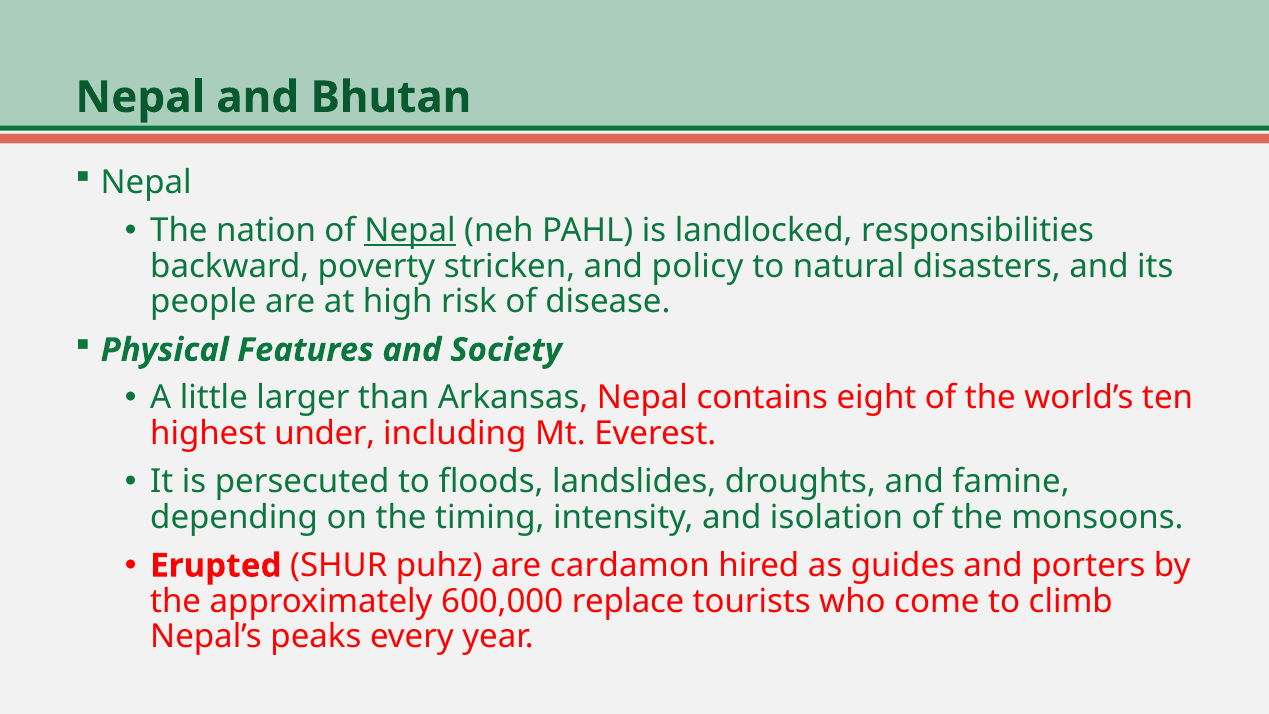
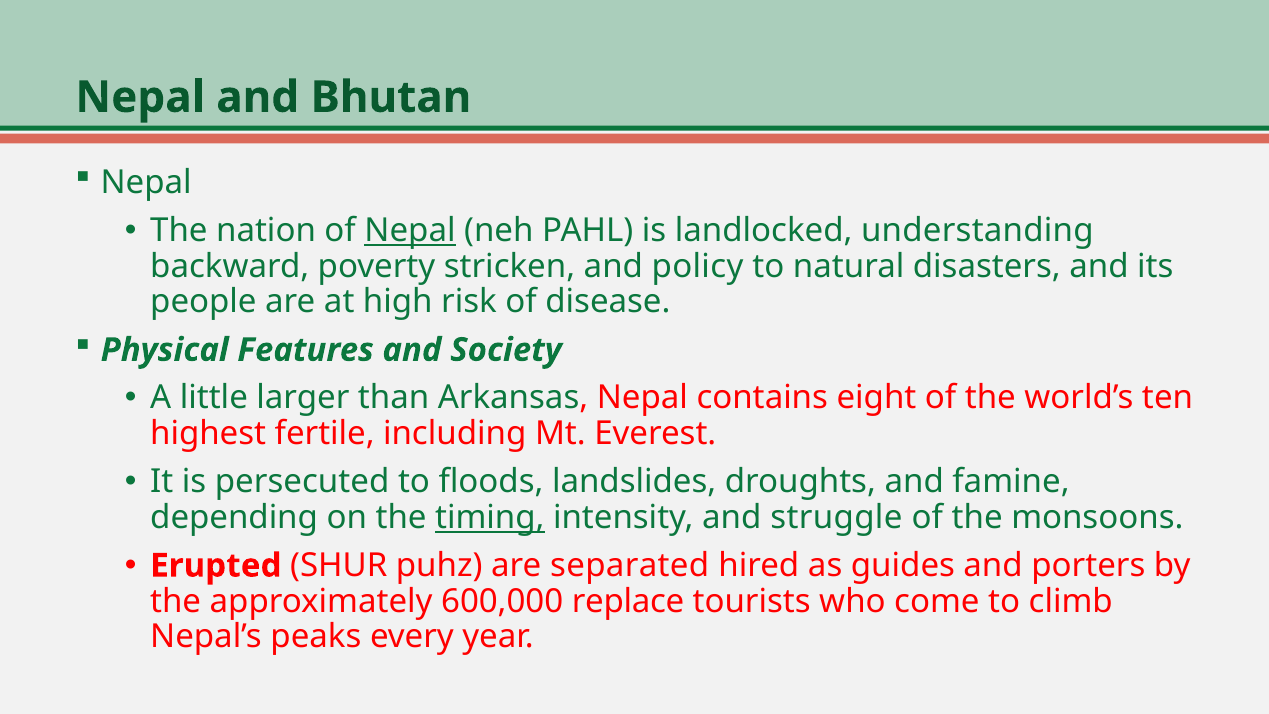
responsibilities: responsibilities -> understanding (977, 230)
under: under -> fertile (325, 434)
timing underline: none -> present (490, 517)
isolation: isolation -> struggle (836, 517)
cardamon: cardamon -> separated (630, 565)
